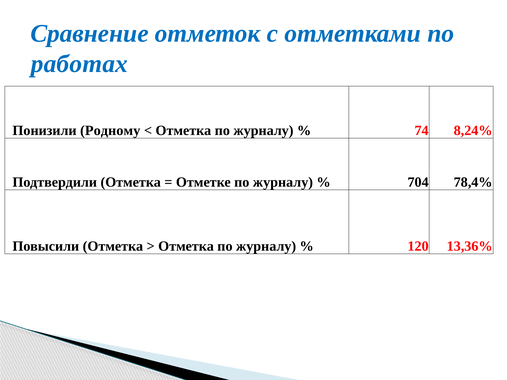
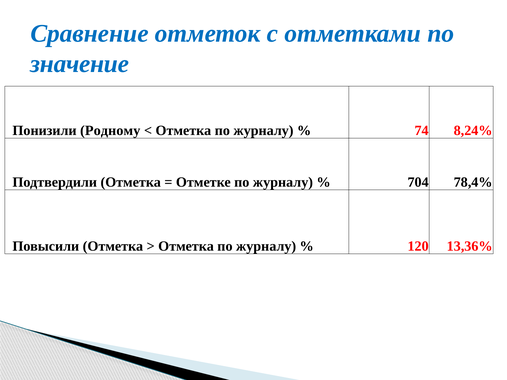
работах: работах -> значение (80, 64)
